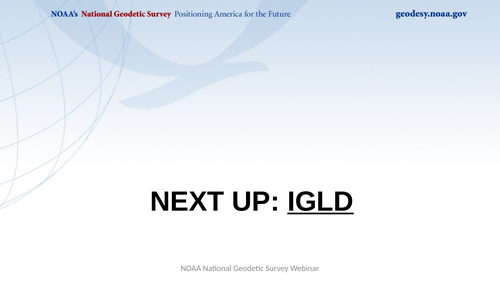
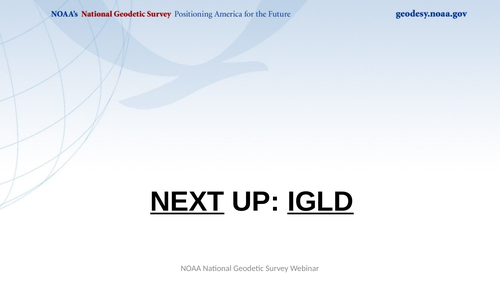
NEXT underline: none -> present (187, 202)
